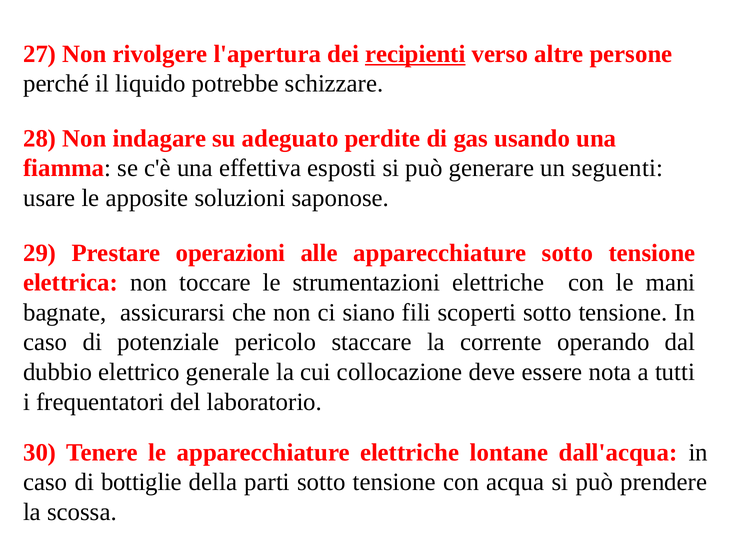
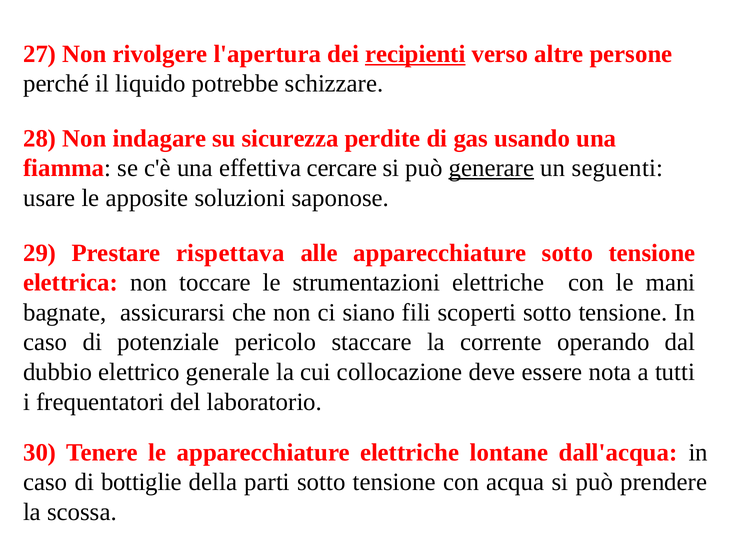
adeguato: adeguato -> sicurezza (290, 138)
esposti: esposti -> cercare (342, 168)
generare underline: none -> present (491, 168)
operazioni: operazioni -> rispettava (230, 253)
